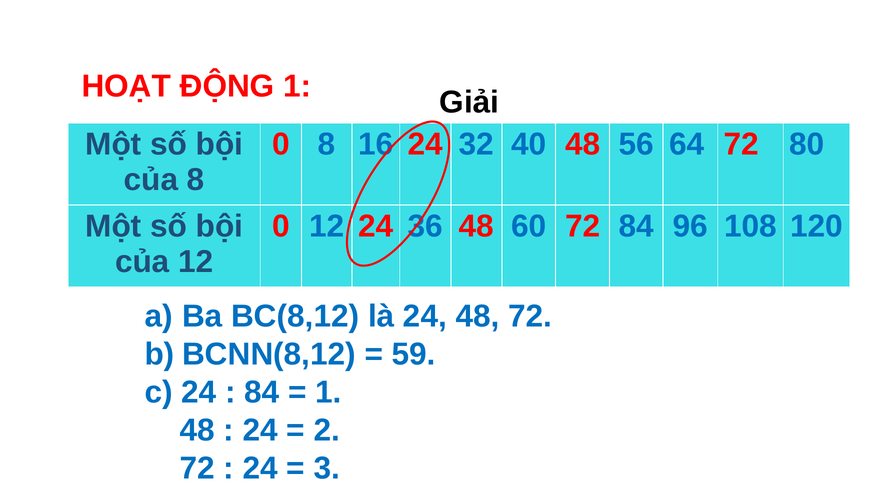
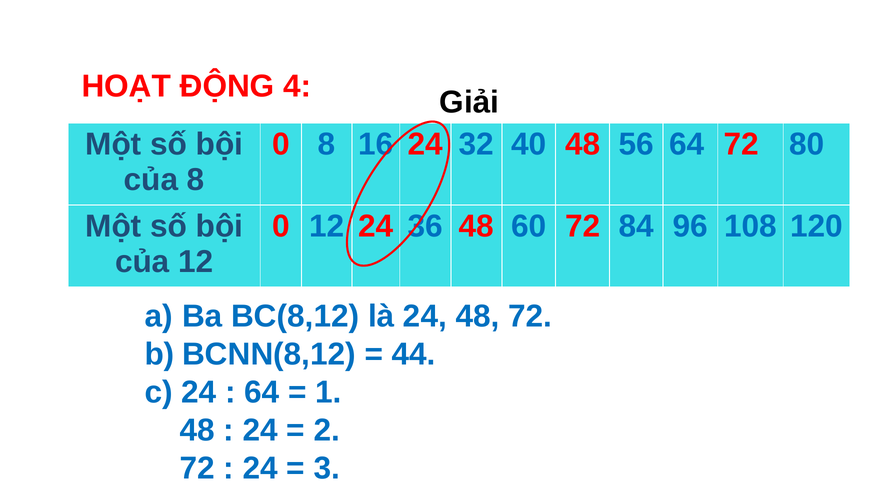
ĐỘNG 1: 1 -> 4 (297, 86)
59: 59 -> 44 (414, 354)
84: 84 -> 64 (262, 392)
